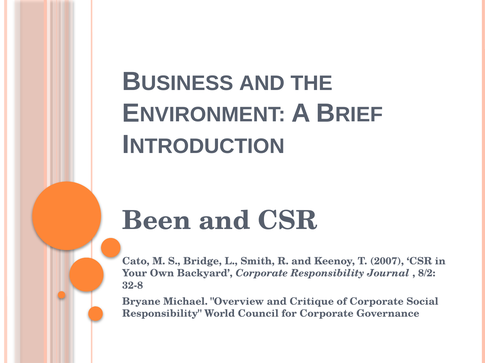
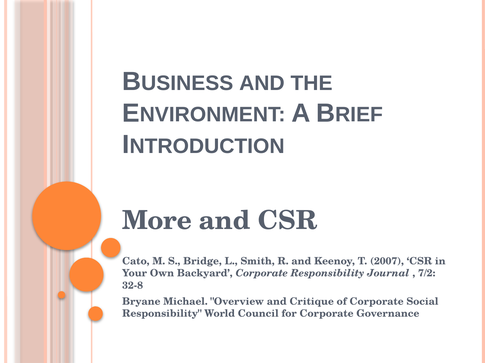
Been: Been -> More (157, 221)
8/2: 8/2 -> 7/2 (427, 274)
